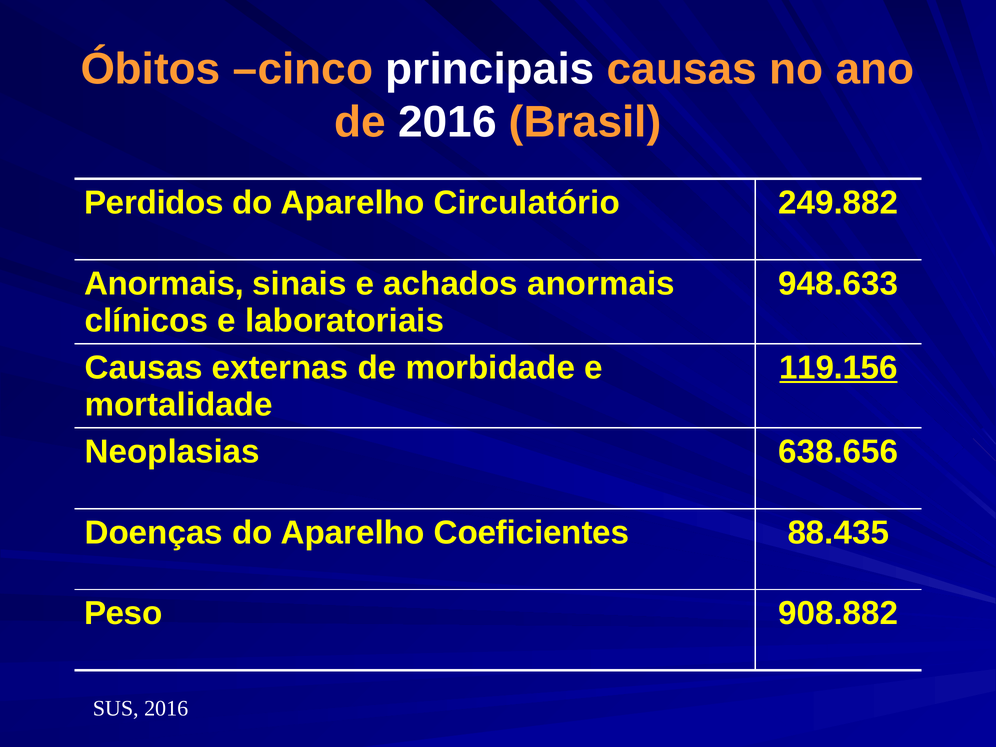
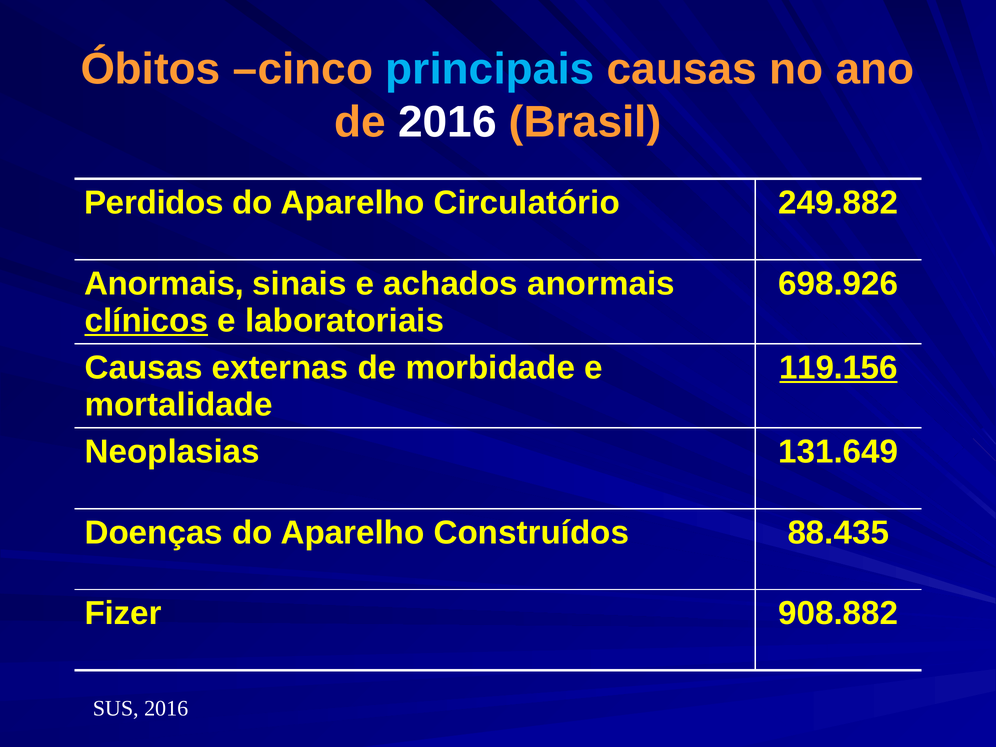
principais colour: white -> light blue (490, 69)
948.633: 948.633 -> 698.926 (838, 284)
clínicos underline: none -> present (146, 321)
638.656: 638.656 -> 131.649 (838, 452)
Coeficientes: Coeficientes -> Construídos (531, 533)
Peso: Peso -> Fizer (123, 613)
